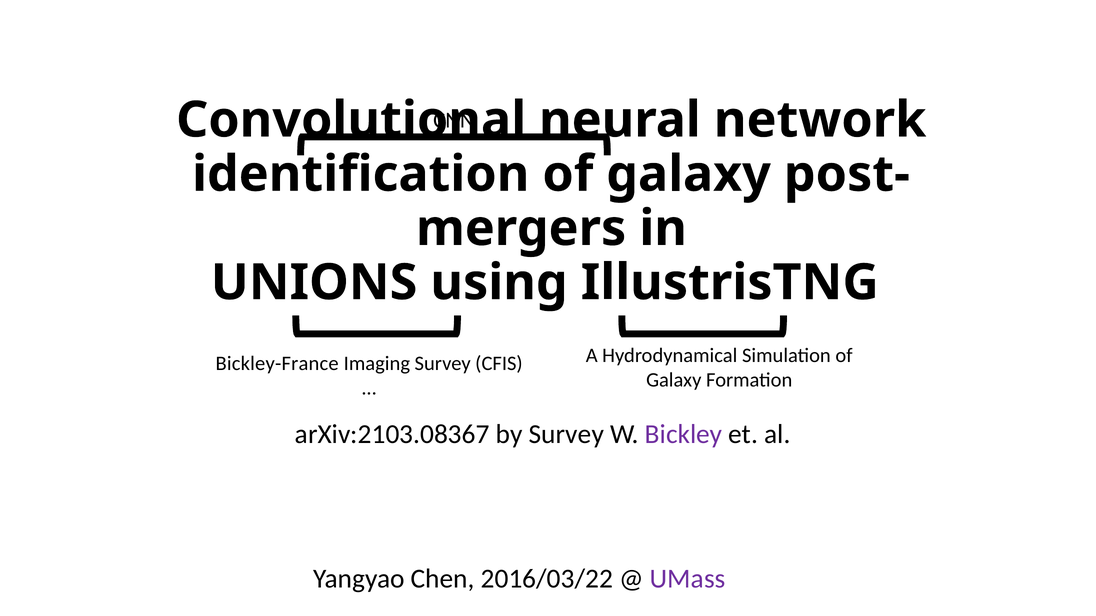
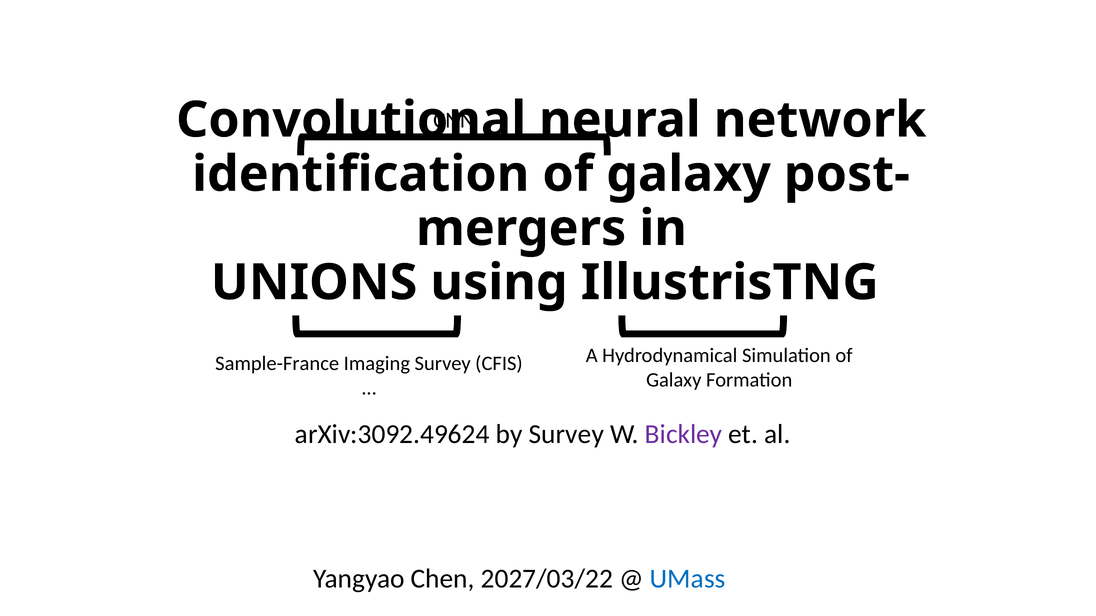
Bickley-France: Bickley-France -> Sample-France (277, 364)
arXiv:2103.08367: arXiv:2103.08367 -> arXiv:3092.49624 (392, 435)
2016/03/22: 2016/03/22 -> 2027/03/22 (547, 579)
UMass colour: purple -> blue (688, 579)
